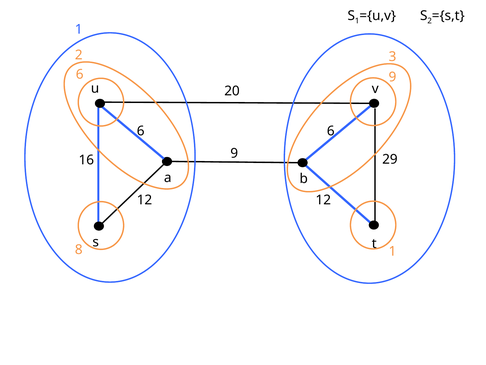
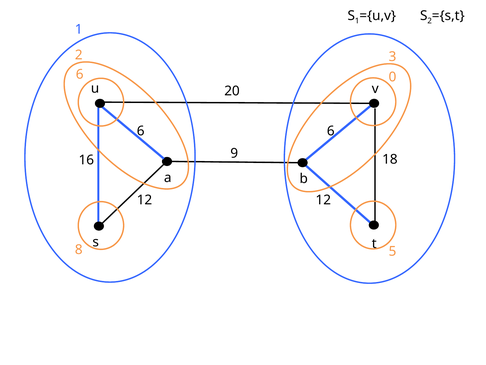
6 9: 9 -> 0 (392, 77)
29: 29 -> 18 (390, 159)
8 1: 1 -> 5 (392, 251)
